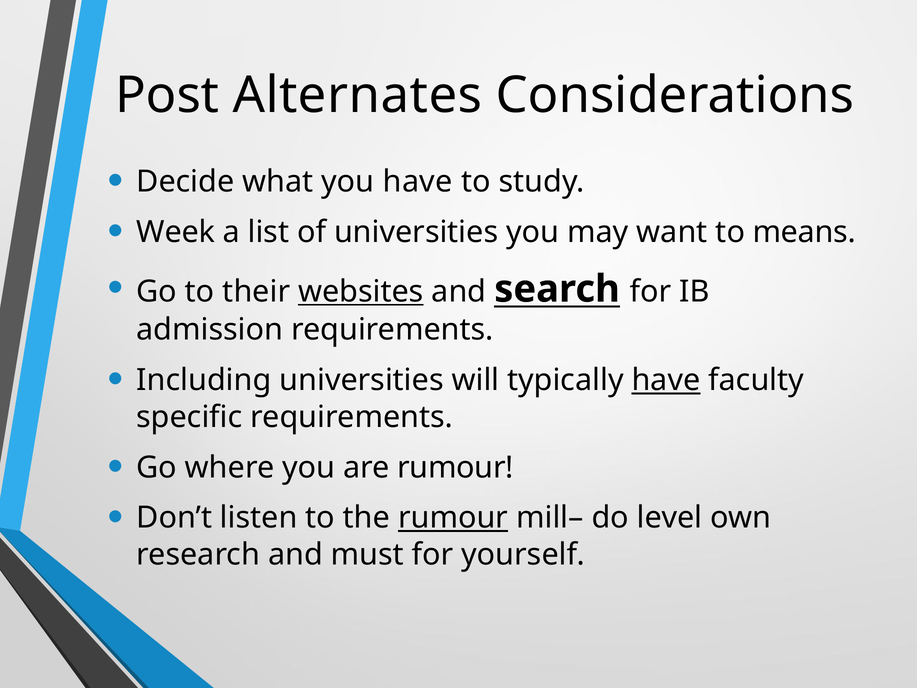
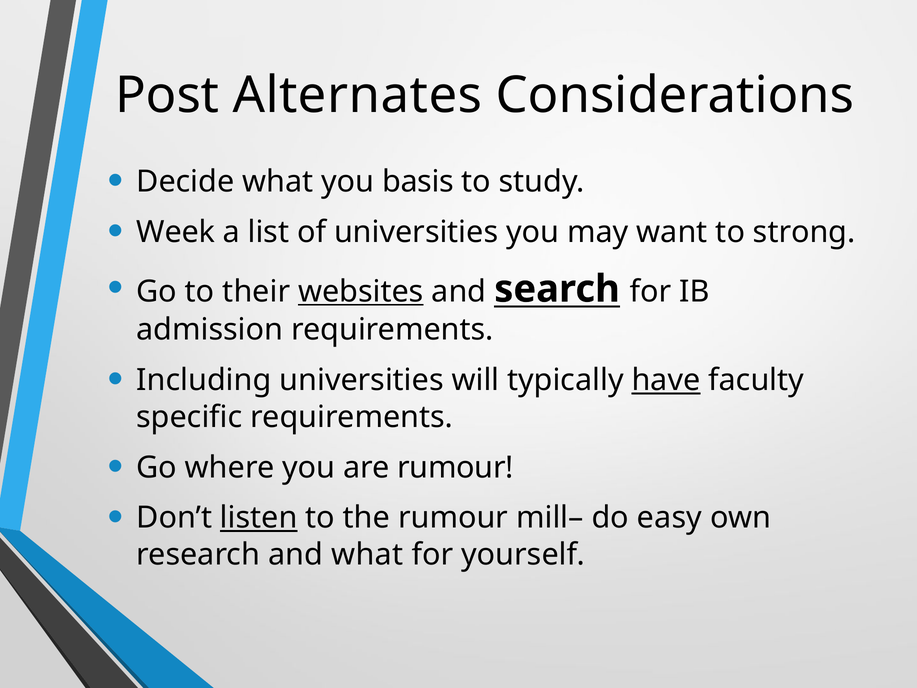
you have: have -> basis (418, 181)
means: means -> strong (804, 232)
listen underline: none -> present (259, 518)
rumour underline: present -> none (453, 518)
level: level -> easy (669, 518)
and must: must -> what (367, 554)
